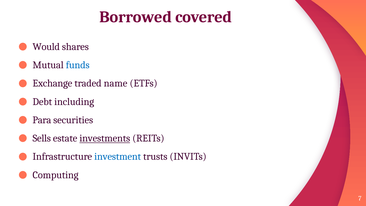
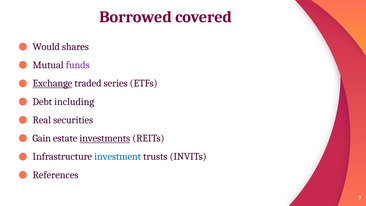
funds colour: blue -> purple (78, 65)
Exchange underline: none -> present (52, 83)
name: name -> series (116, 83)
Para: Para -> Real (42, 120)
Sells: Sells -> Gain (42, 138)
Computing: Computing -> References (56, 175)
